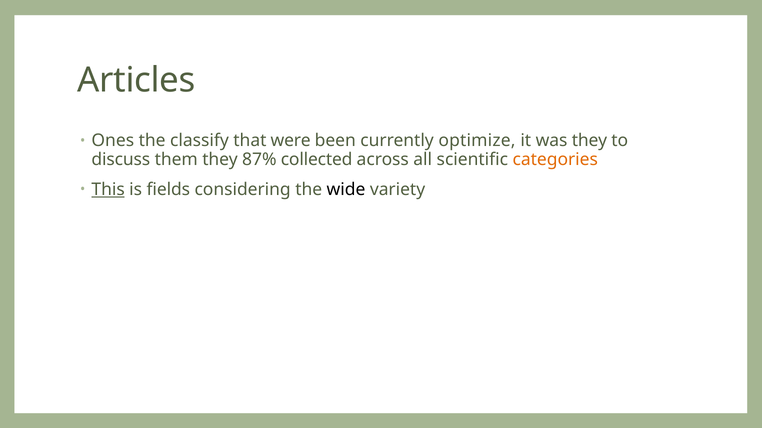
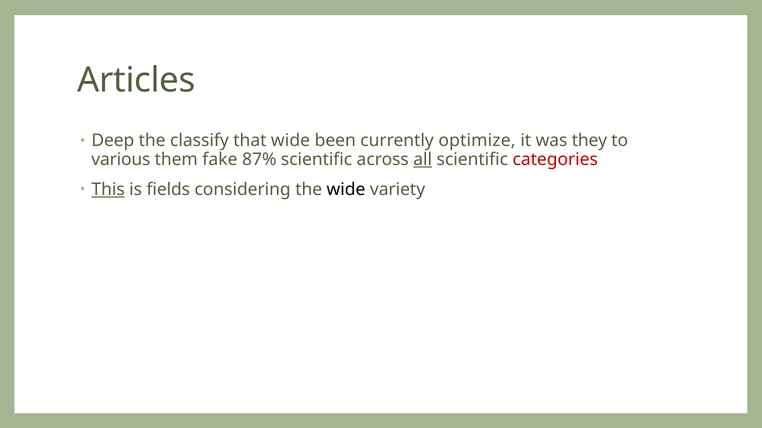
Ones: Ones -> Deep (113, 141)
that were: were -> wide (291, 141)
discuss: discuss -> various (121, 160)
them they: they -> fake (220, 160)
87% collected: collected -> scientific (317, 160)
all underline: none -> present (423, 160)
categories colour: orange -> red (555, 160)
